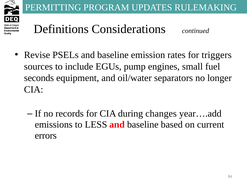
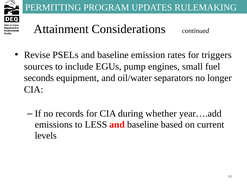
Definitions: Definitions -> Attainment (61, 29)
changes: changes -> whether (161, 114)
errors: errors -> levels (46, 136)
